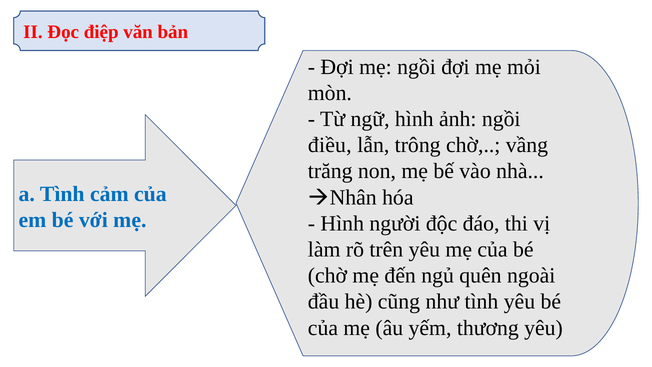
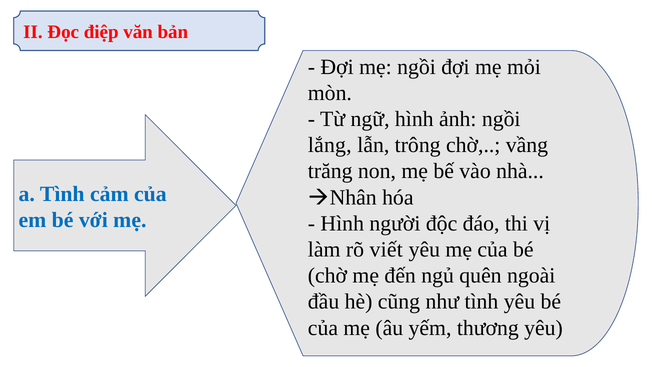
điều: điều -> lắng (330, 145)
trên: trên -> viết (386, 249)
